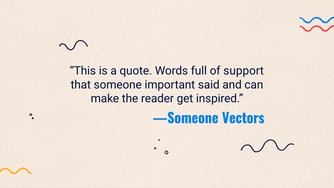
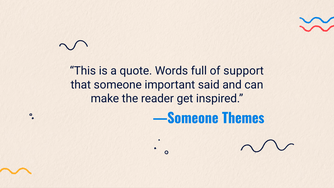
Vectors: Vectors -> Themes (243, 119)
